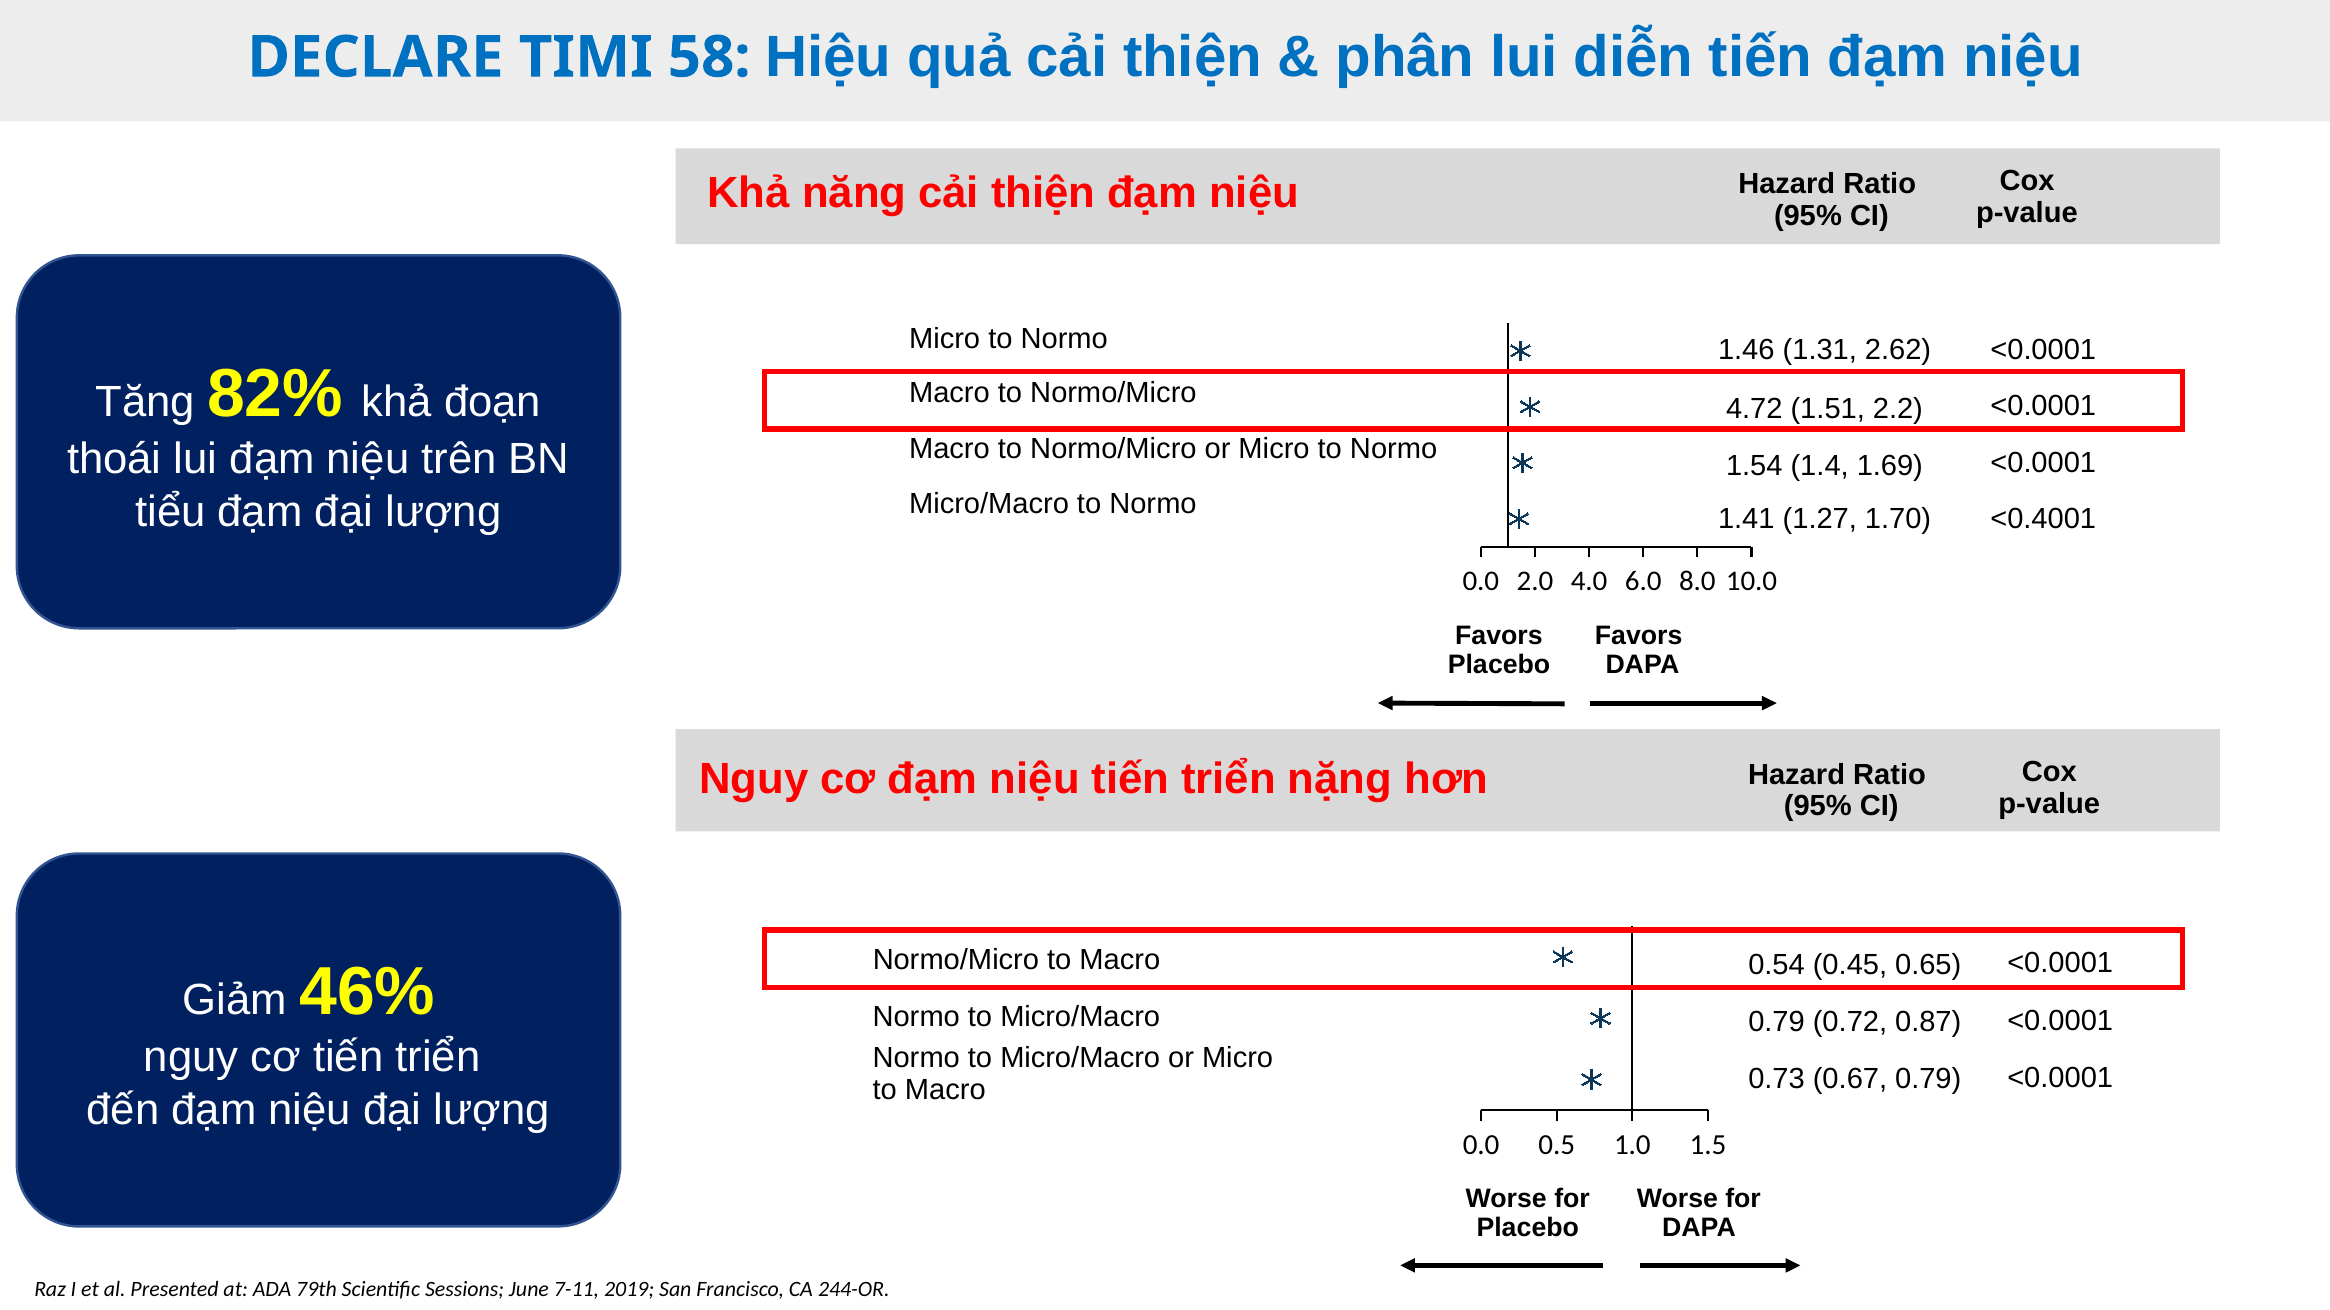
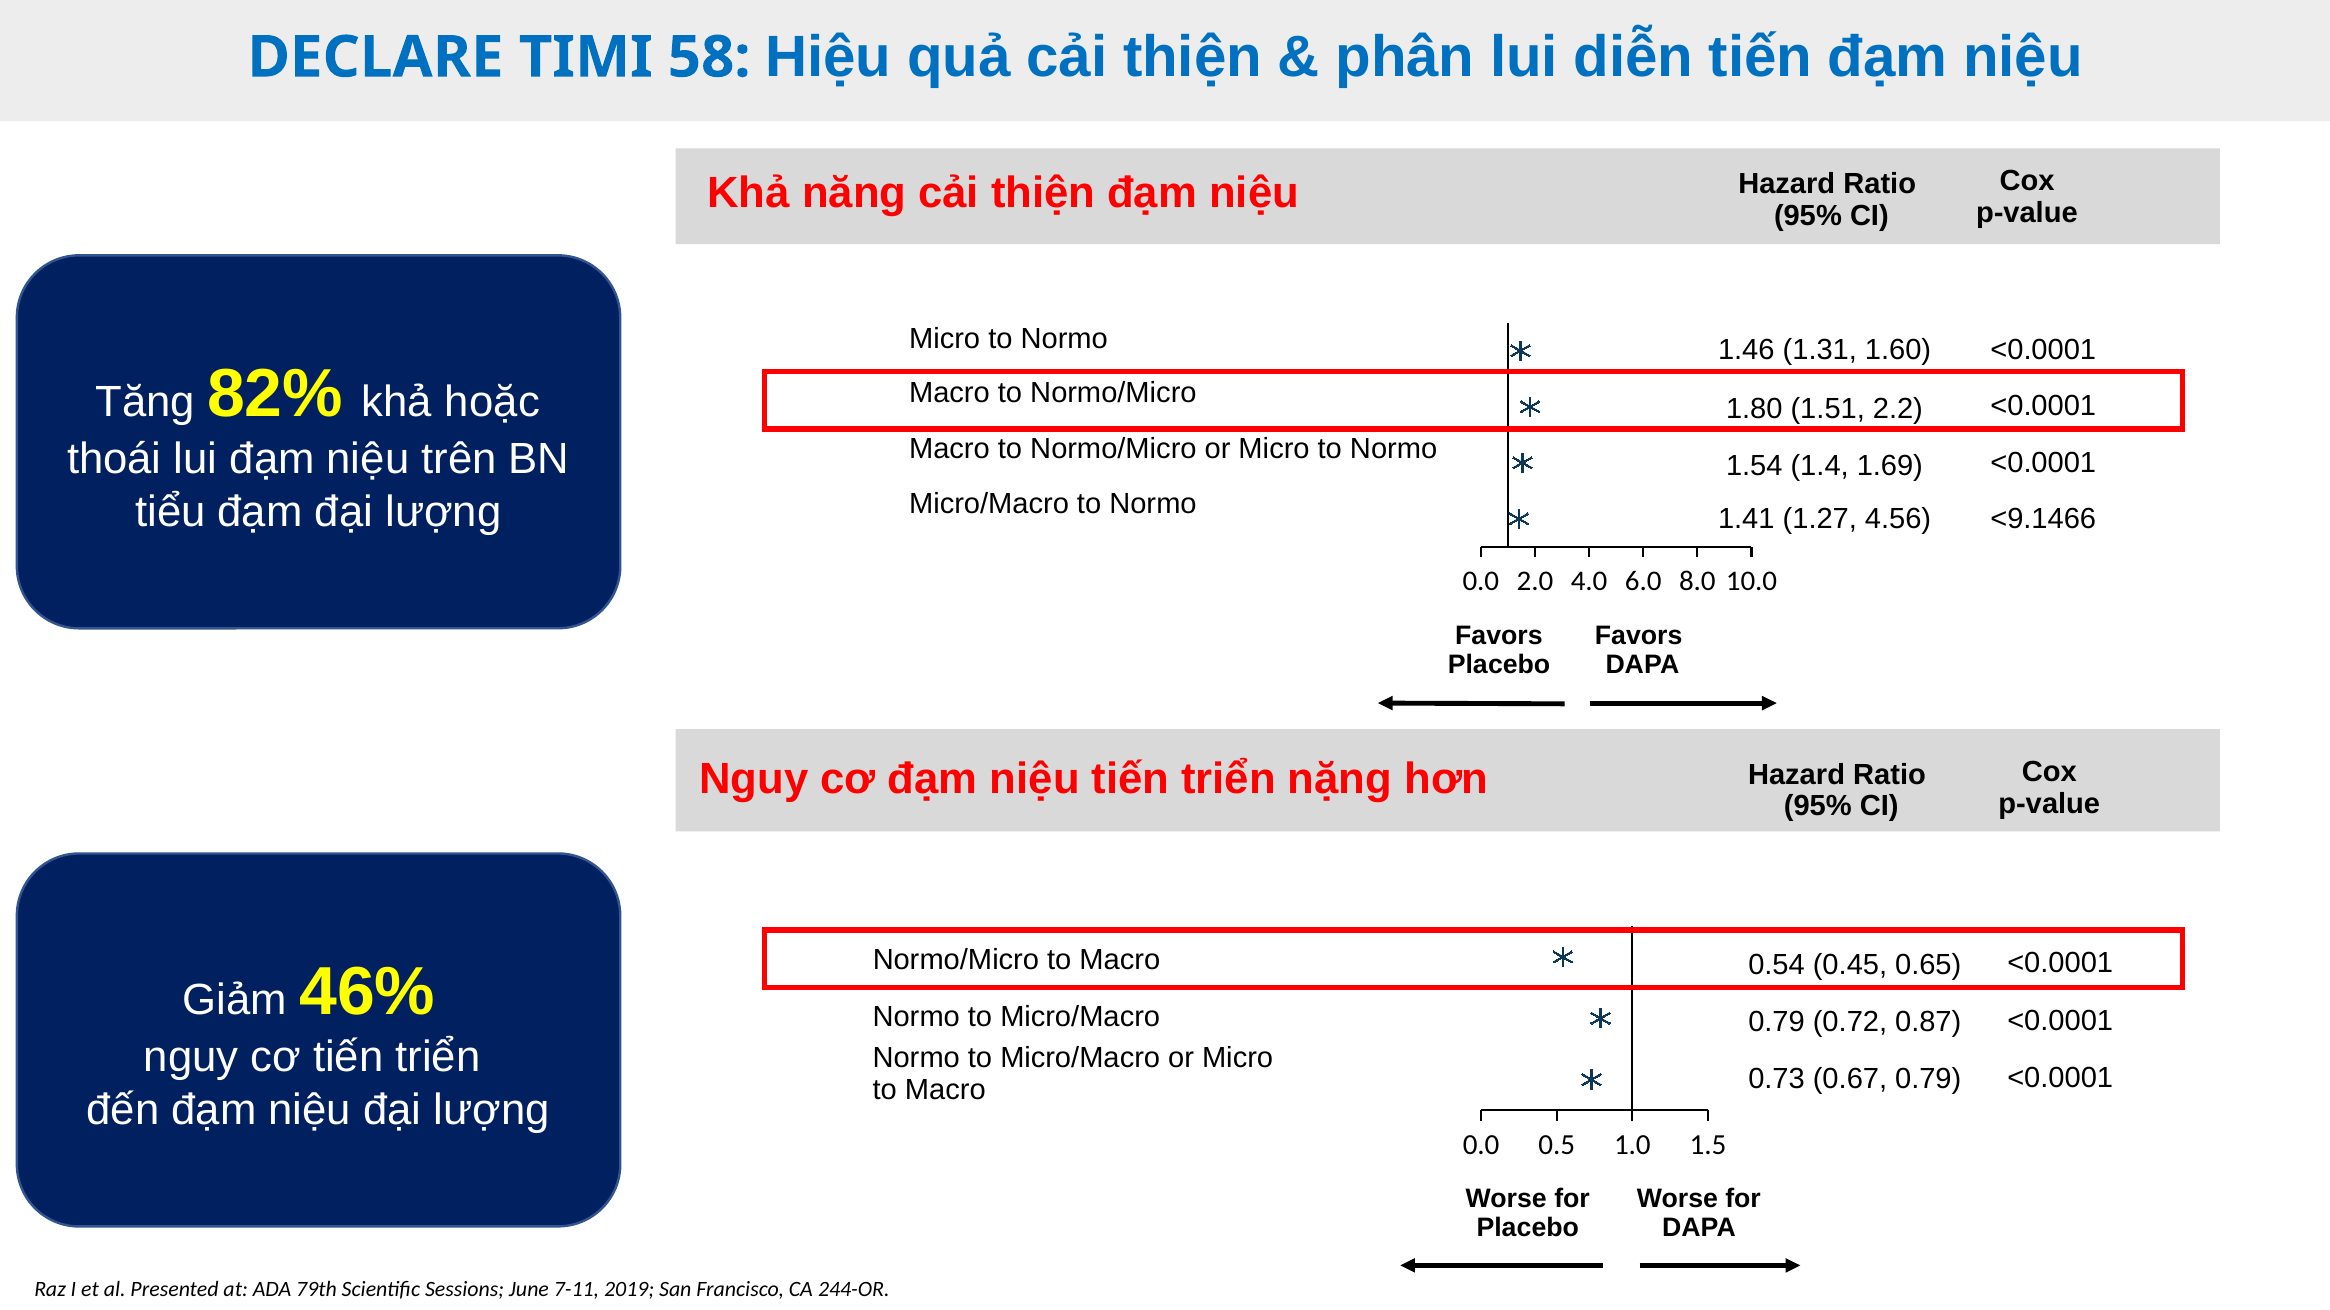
2.62: 2.62 -> 1.60 (1898, 350)
đoạn: đoạn -> hoặc (492, 402)
4.72: 4.72 -> 1.80 (1754, 409)
1.70: 1.70 -> 4.56 (1898, 519)
<0.4001: <0.4001 -> <9.1466 (2043, 519)
